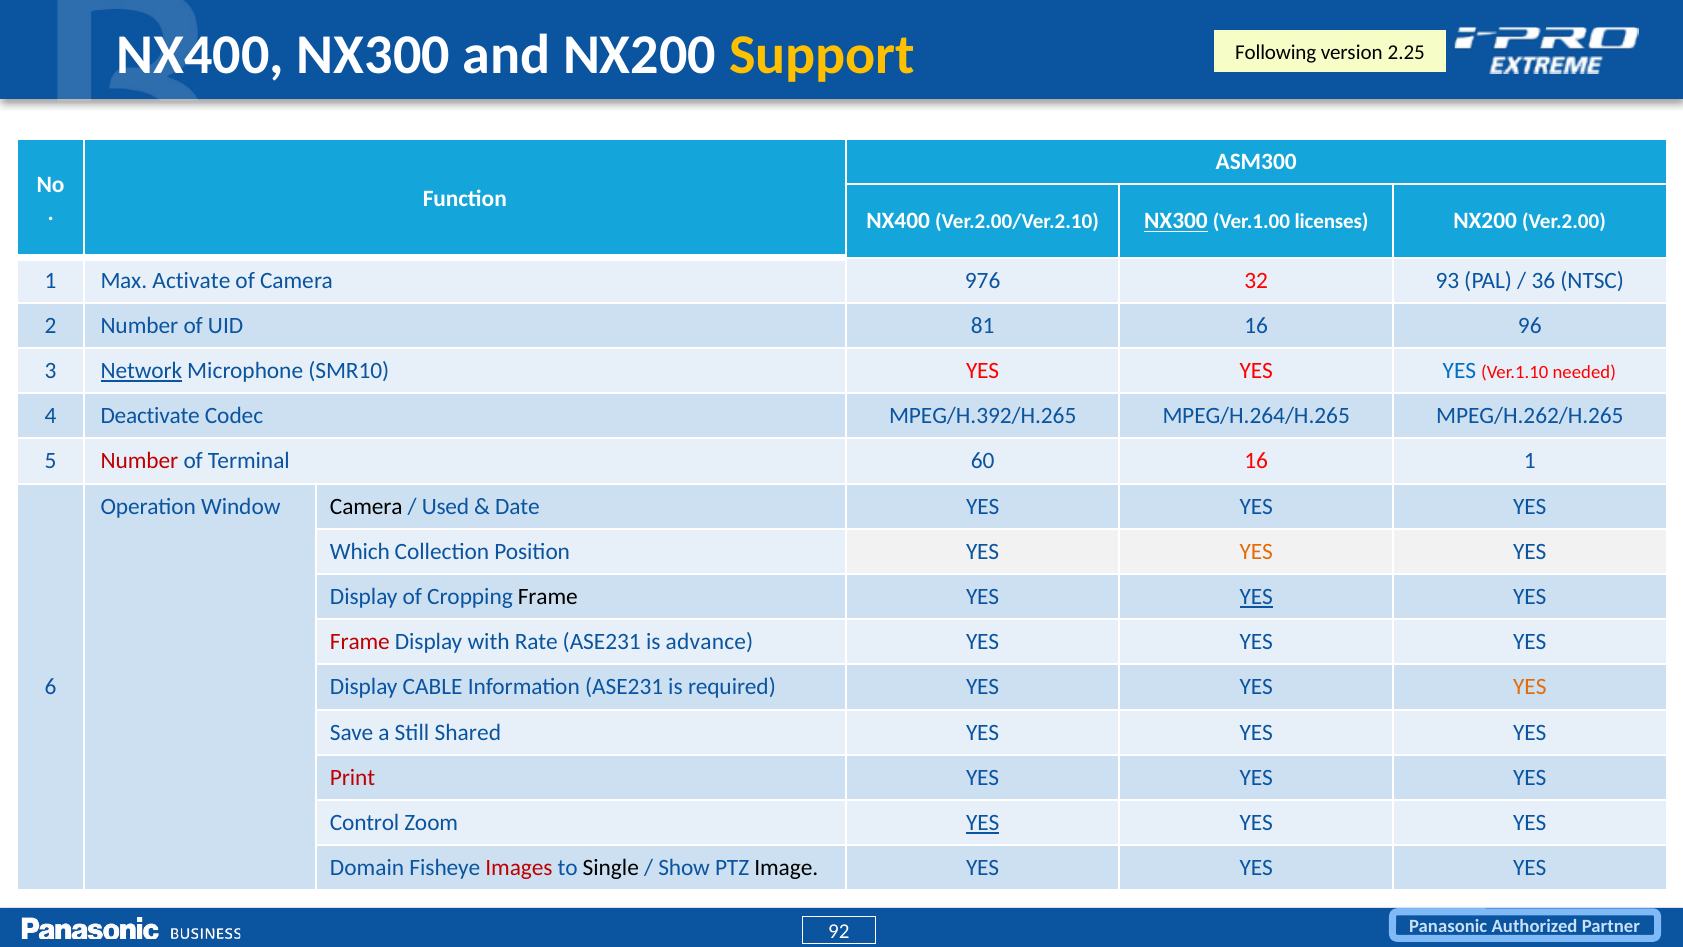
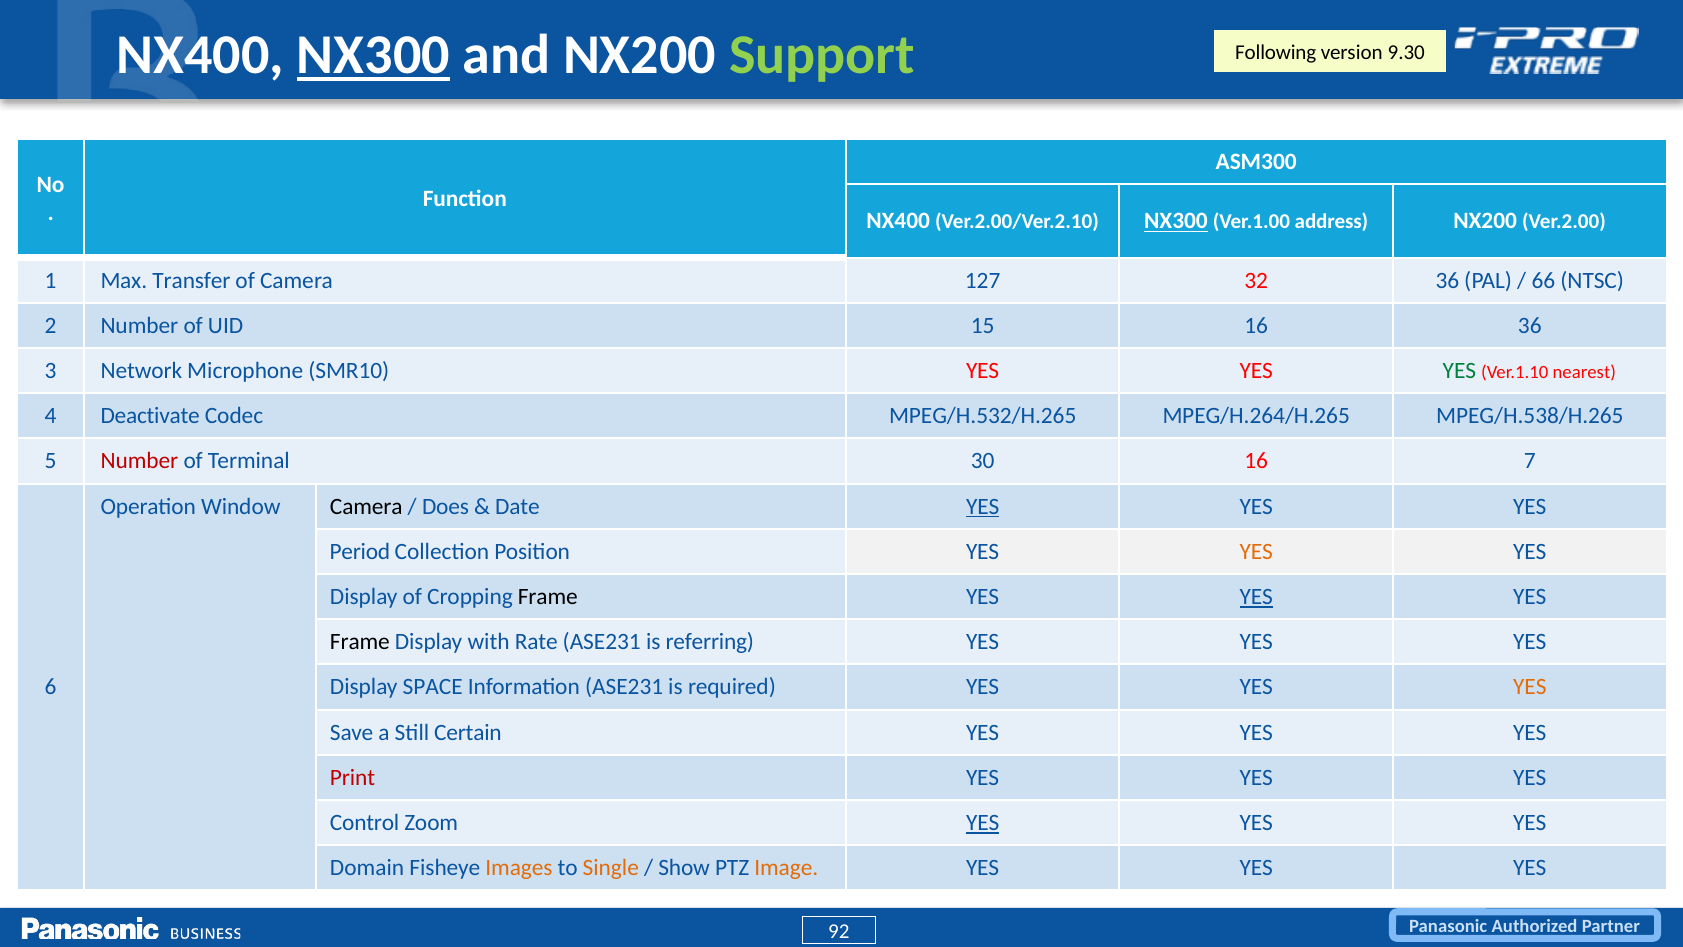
NX300 underline: none -> present (373, 55)
Support colour: yellow -> light green (822, 55)
2.25: 2.25 -> 9.30 (1406, 52)
licenses: licenses -> address (1332, 222)
Activate: Activate -> Transfer (192, 280)
976: 976 -> 127 (983, 280)
32 93: 93 -> 36 (1447, 280)
36: 36 -> 66 (1543, 280)
81: 81 -> 15 (983, 326)
16 96: 96 -> 36 (1530, 326)
Network underline: present -> none (141, 371)
YES colour: blue -> green (1459, 371)
needed: needed -> nearest (1584, 372)
MPEG/H.392/H.265: MPEG/H.392/H.265 -> MPEG/H.532/H.265 (983, 416)
MPEG/H.262/H.265: MPEG/H.262/H.265 -> MPEG/H.538/H.265 (1530, 416)
60: 60 -> 30 (983, 461)
16 1: 1 -> 7 (1530, 461)
Used: Used -> Does (445, 506)
YES underline: none -> present (983, 506)
Which: Which -> Period (360, 551)
Frame colour: red -> black (360, 642)
advance: advance -> referring (710, 642)
CABLE: CABLE -> SPACE (433, 687)
Shared: Shared -> Certain (468, 732)
Images colour: red -> orange (519, 868)
Single colour: black -> orange (611, 868)
Image colour: black -> orange (786, 868)
